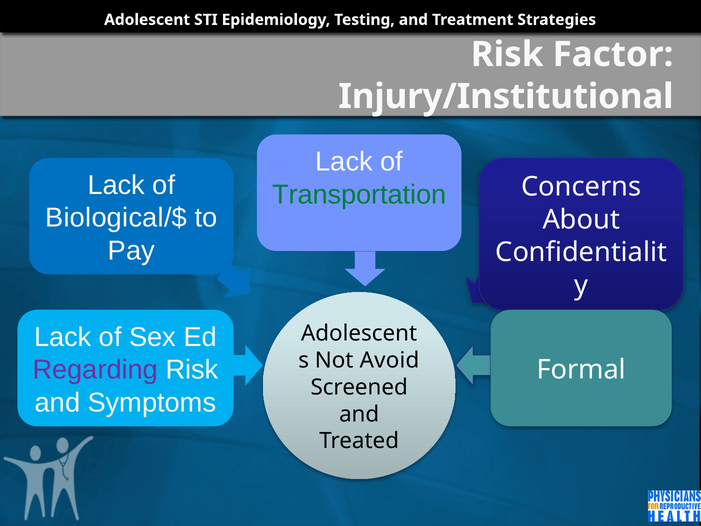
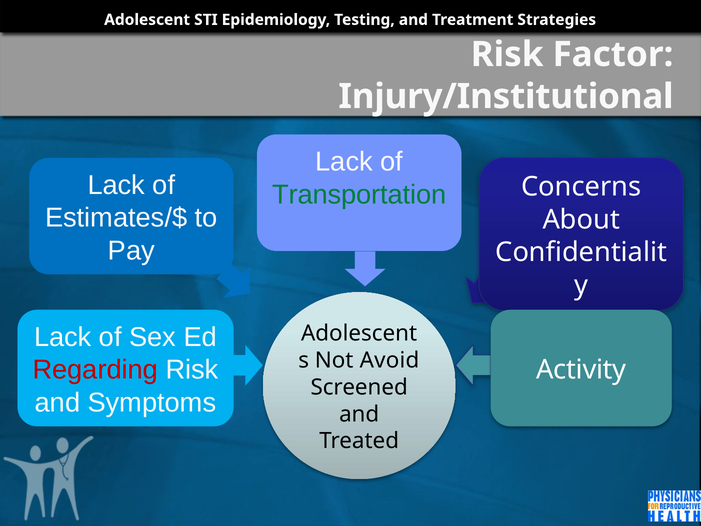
Biological/$: Biological/$ -> Estimates/$ (116, 218)
Regarding colour: purple -> red (95, 370)
Formal: Formal -> Activity (581, 370)
